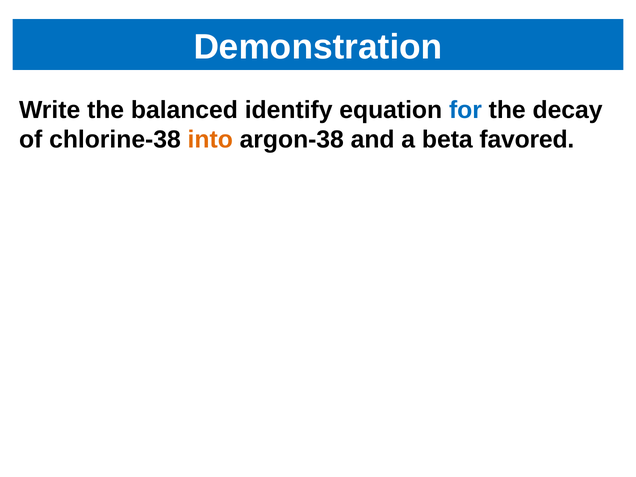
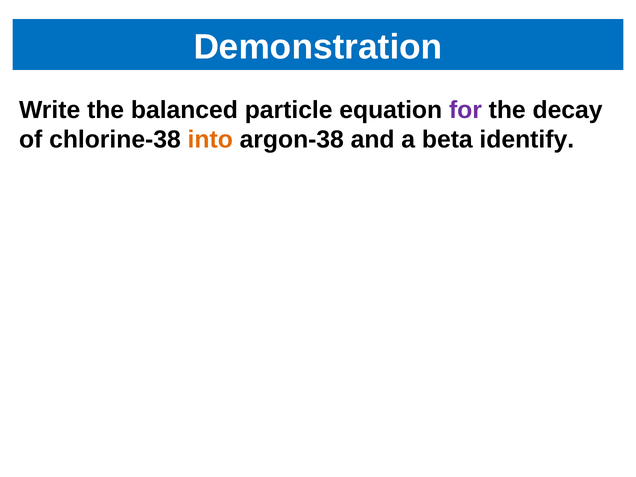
identify: identify -> particle (289, 110)
for colour: blue -> purple (465, 110)
favored: favored -> identify (527, 140)
